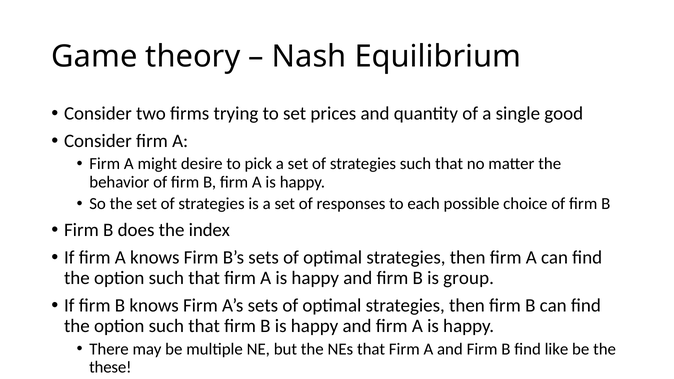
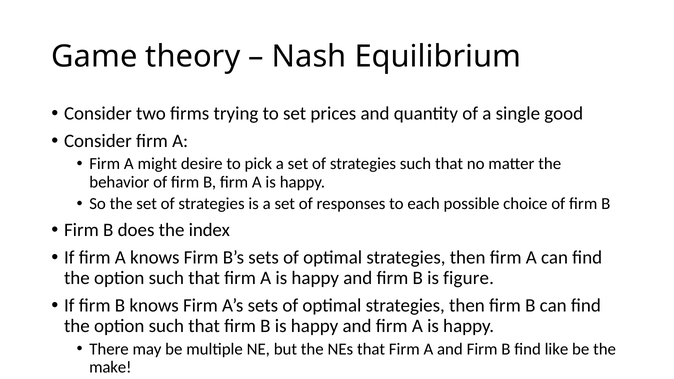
group: group -> figure (469, 278)
these: these -> make (110, 367)
